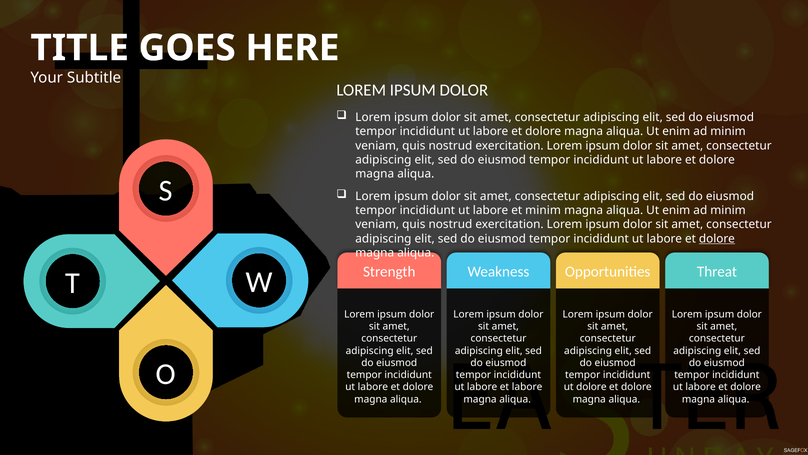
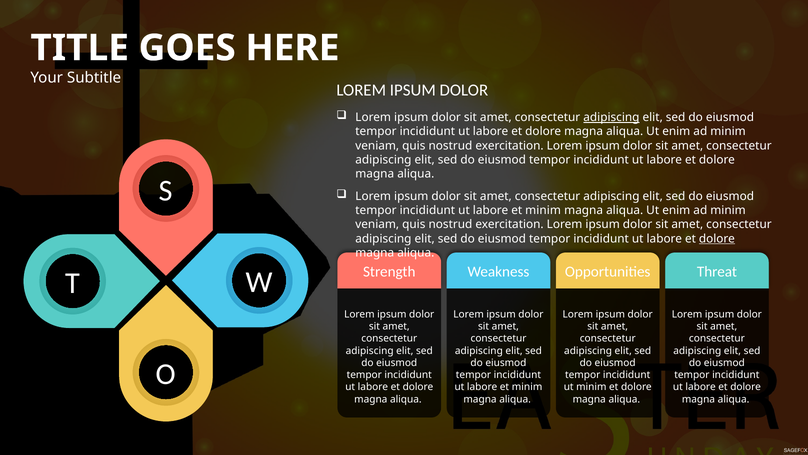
adipiscing underline: none -> present (611, 117)
labore: labore -> minim (527, 387)
ut dolore: dolore -> minim (591, 387)
